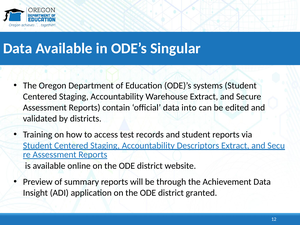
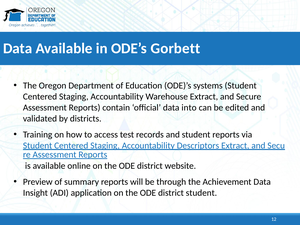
Singular: Singular -> Gorbett (176, 48)
district granted: granted -> student (201, 193)
